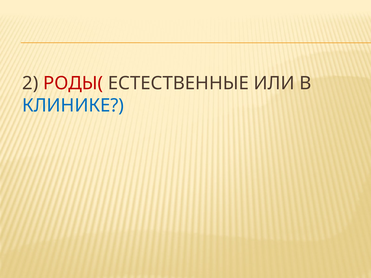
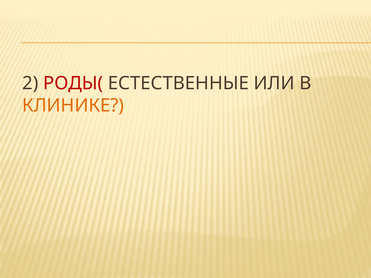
КЛИНИКЕ colour: blue -> orange (73, 106)
